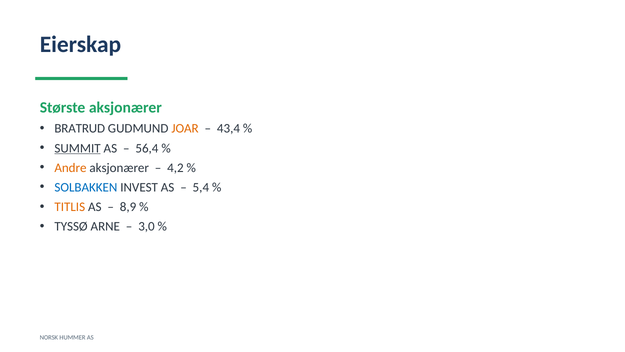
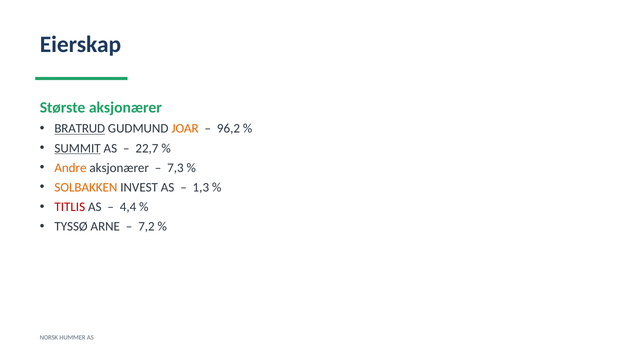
BRATRUD underline: none -> present (80, 129)
43,4: 43,4 -> 96,2 (228, 129)
56,4: 56,4 -> 22,7 (147, 148)
4,2: 4,2 -> 7,3 (175, 168)
SOLBAKKEN colour: blue -> orange (86, 187)
5,4: 5,4 -> 1,3 (201, 187)
TITLIS colour: orange -> red (70, 207)
8,9: 8,9 -> 4,4 (128, 207)
3,0: 3,0 -> 7,2 (146, 226)
